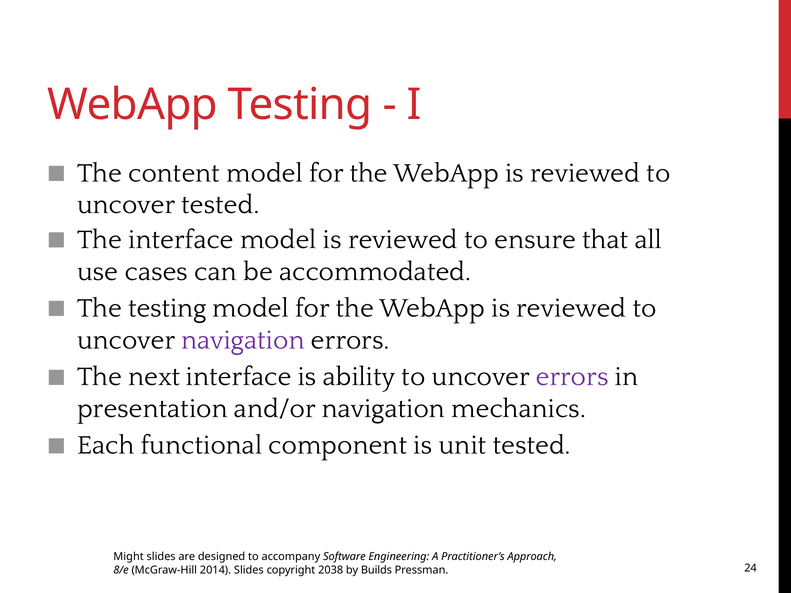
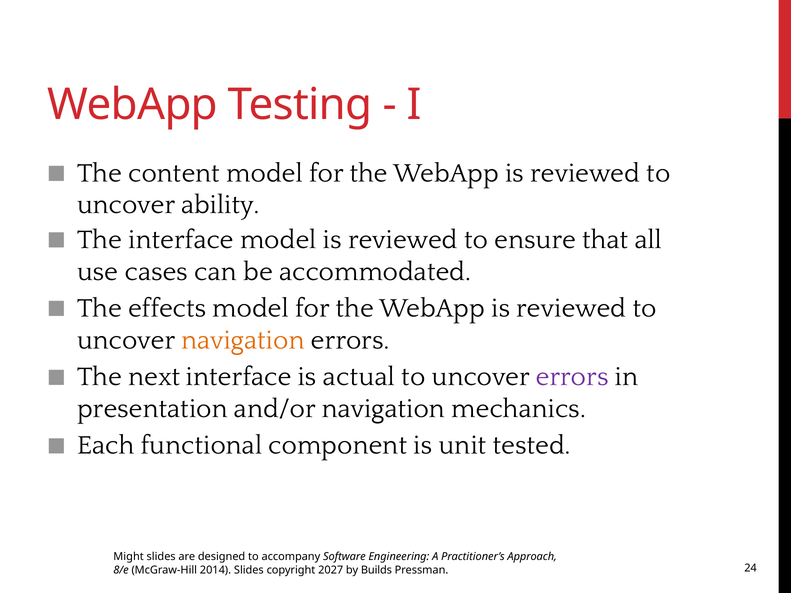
uncover tested: tested -> ability (220, 205)
The testing: testing -> effects (167, 308)
navigation colour: purple -> orange (243, 340)
ability: ability -> actual (359, 377)
2038: 2038 -> 2027 (331, 570)
